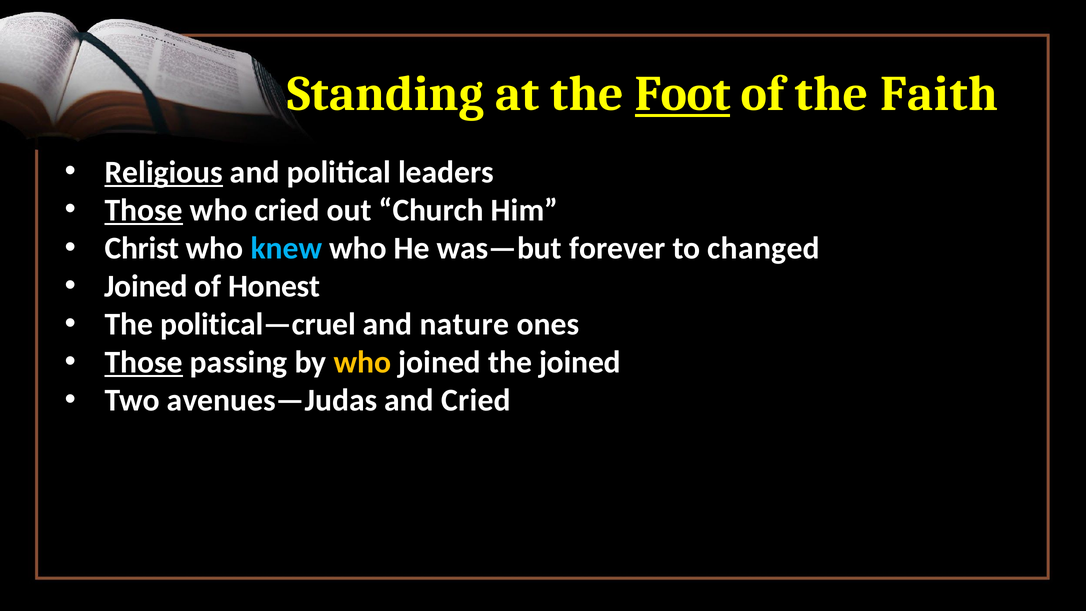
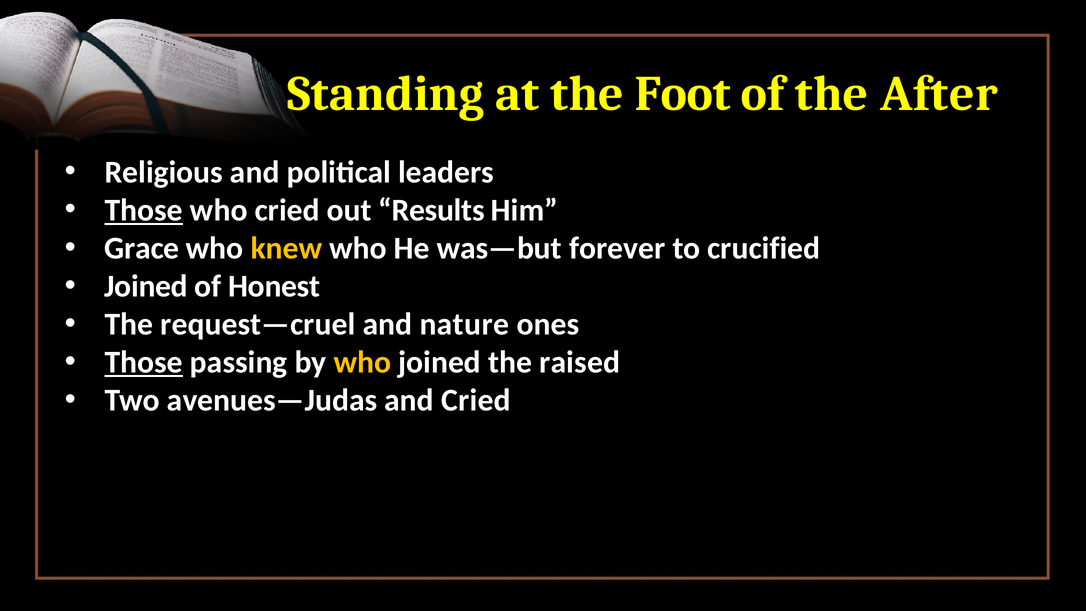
Foot underline: present -> none (683, 94)
Faith: Faith -> After (939, 94)
Religious underline: present -> none (164, 172)
Church: Church -> Results (432, 210)
Christ: Christ -> Grace (142, 248)
knew colour: light blue -> yellow (286, 248)
changed: changed -> crucified (764, 248)
political—cruel: political—cruel -> request—cruel (258, 324)
the joined: joined -> raised (580, 362)
